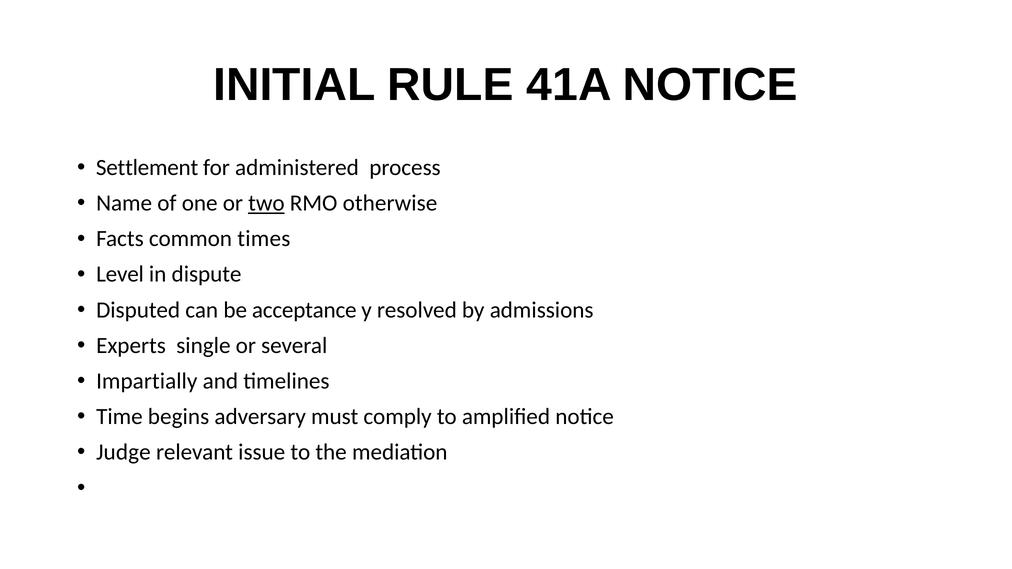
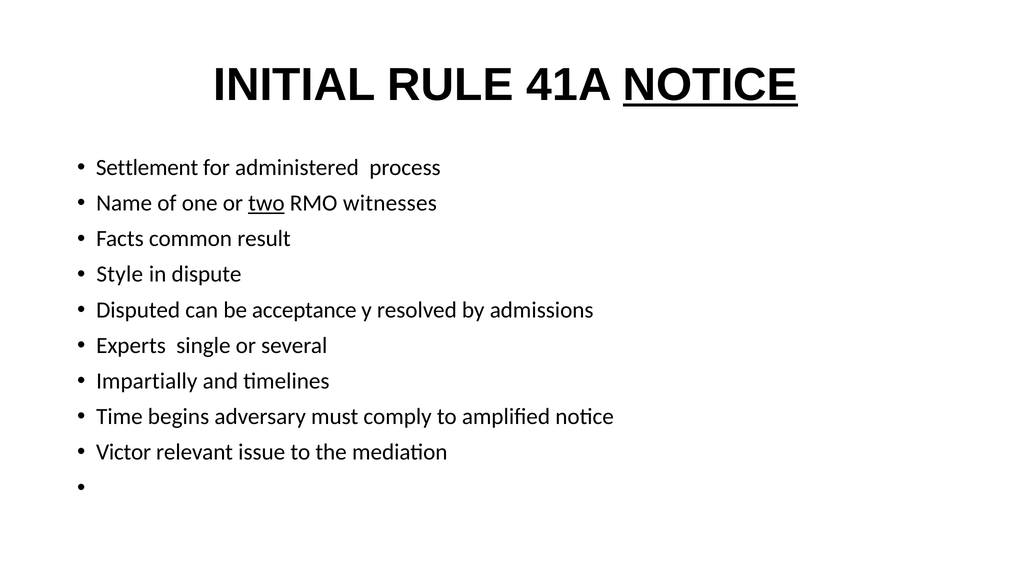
NOTICE underline: none -> present (710, 85)
otherwise: otherwise -> witnesses (390, 203)
times: times -> result (264, 239)
Level: Level -> Style (120, 274)
Judge: Judge -> Victor (124, 452)
